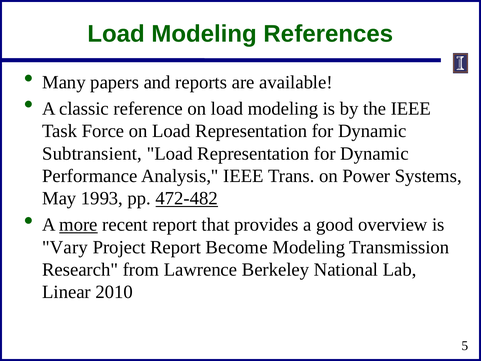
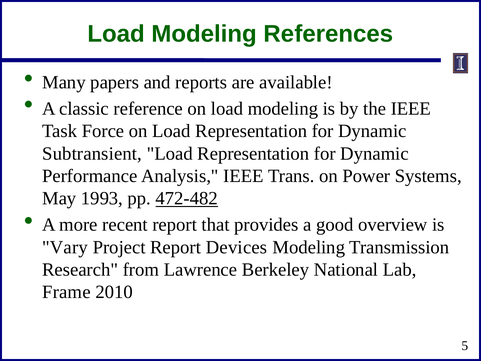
more underline: present -> none (78, 225)
Become: Become -> Devices (237, 247)
Linear: Linear -> Frame (66, 292)
